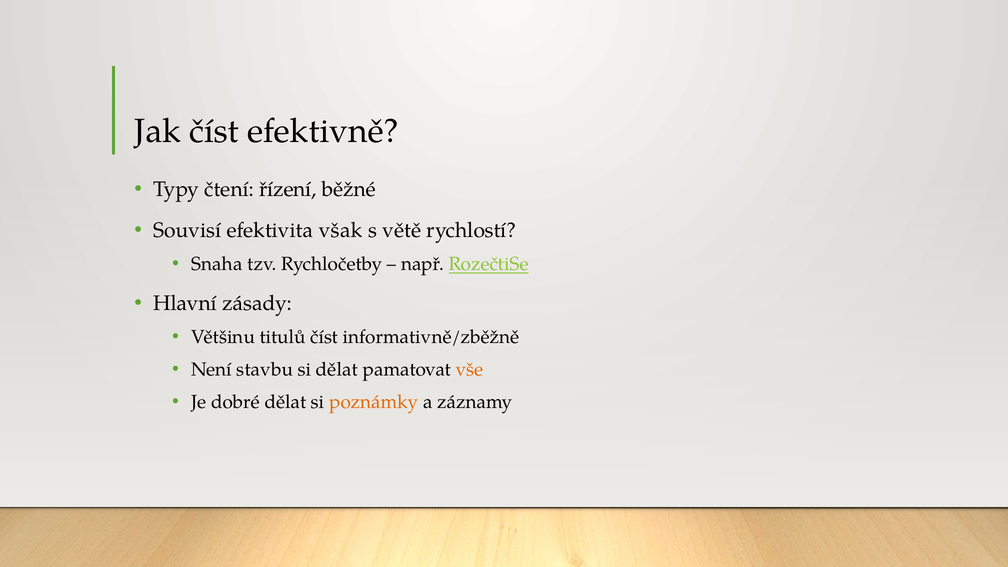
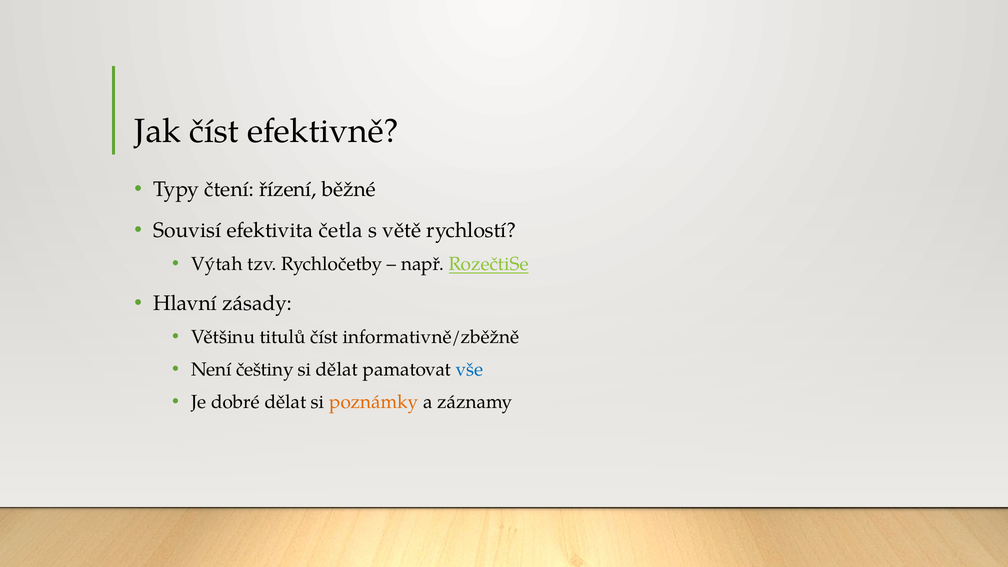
však: však -> četla (341, 230)
Snaha: Snaha -> Výtah (217, 264)
stavbu: stavbu -> češtiny (265, 369)
vše colour: orange -> blue (470, 369)
